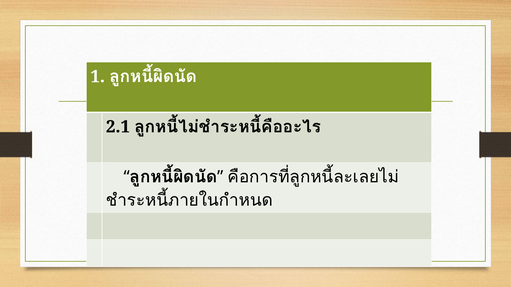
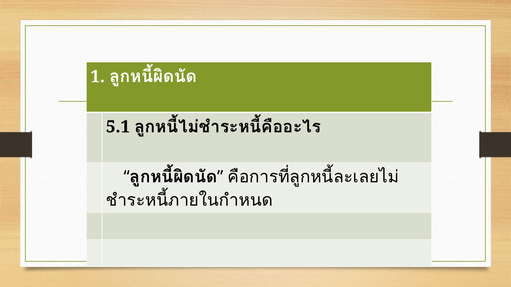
2.1: 2.1 -> 5.1 (118, 127)
